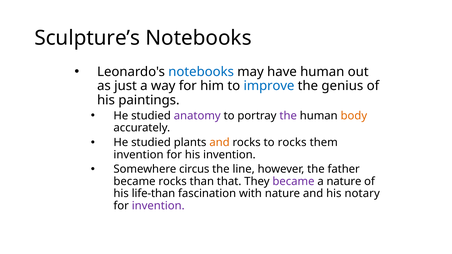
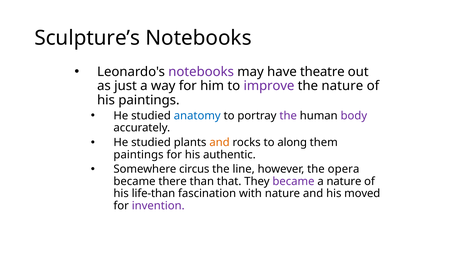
notebooks colour: blue -> purple (201, 72)
have human: human -> theatre (322, 72)
improve colour: blue -> purple (269, 86)
the genius: genius -> nature (342, 86)
anatomy colour: purple -> blue (197, 116)
body colour: orange -> purple (354, 116)
to rocks: rocks -> along (292, 143)
invention: invention -> paintings (139, 155)
his invention: invention -> authentic (229, 155)
father: father -> opera (344, 169)
became rocks: rocks -> there (173, 182)
notary: notary -> moved (362, 194)
